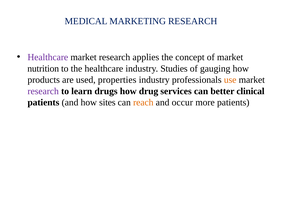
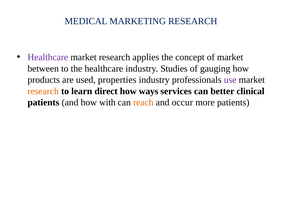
nutrition: nutrition -> between (43, 68)
use colour: orange -> purple (230, 80)
research colour: purple -> orange (43, 91)
drugs: drugs -> direct (106, 91)
drug: drug -> ways (149, 91)
sites: sites -> with (107, 102)
